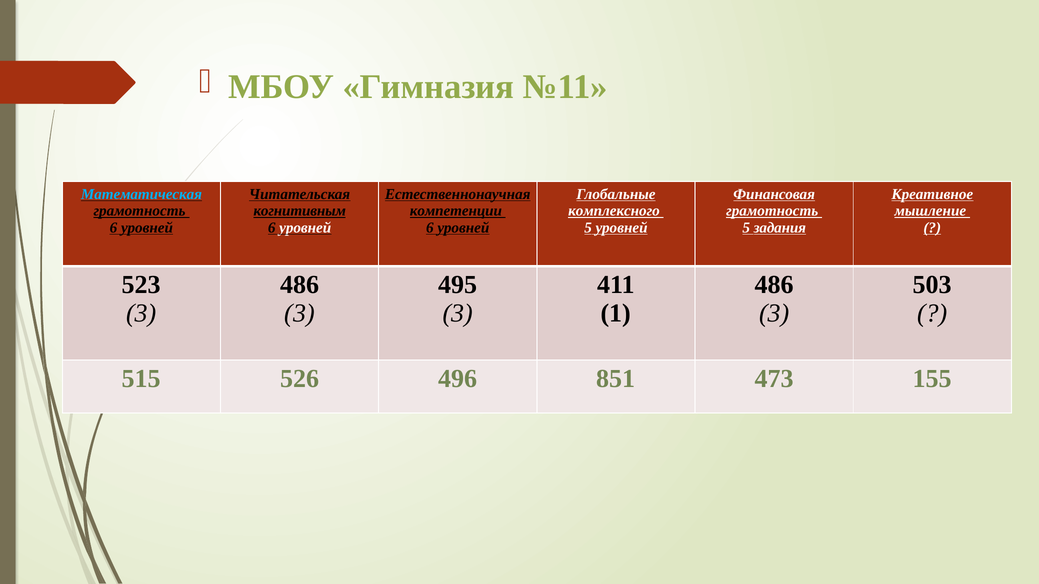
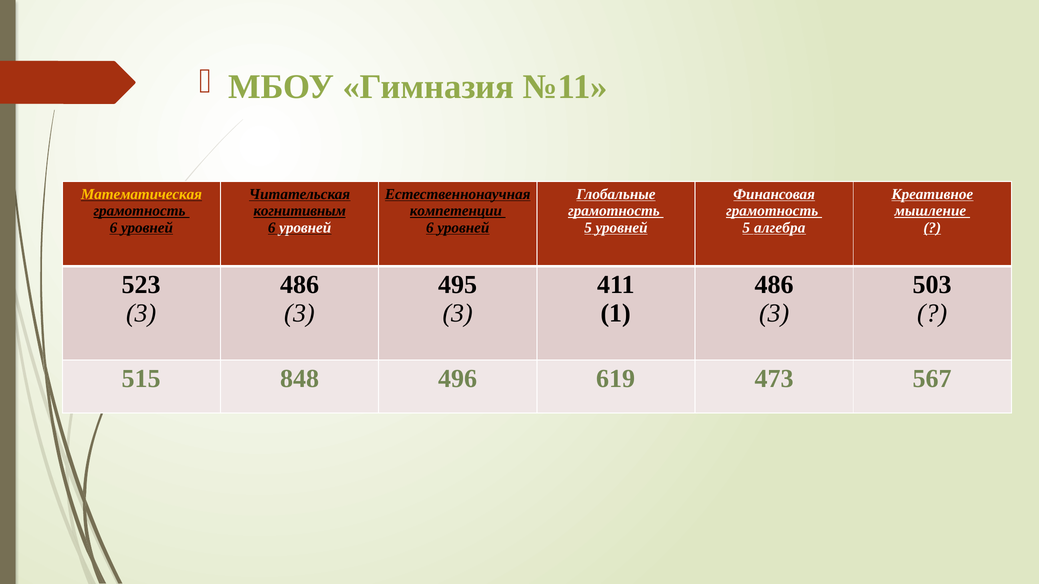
Математическая colour: light blue -> yellow (141, 194)
комплексного: комплексного -> грамотность (614, 211)
задания: задания -> алгебра (780, 228)
526: 526 -> 848 (300, 379)
851: 851 -> 619 (616, 379)
155: 155 -> 567 (932, 379)
